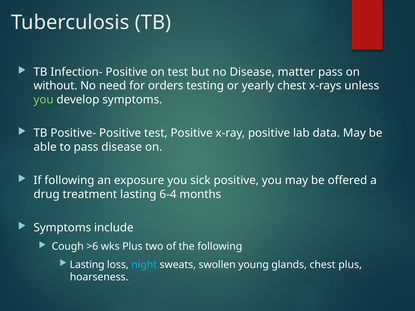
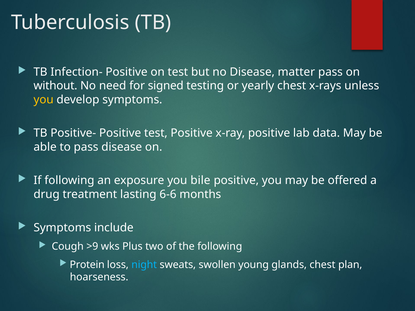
orders: orders -> signed (166, 86)
you colour: light green -> yellow (44, 100)
sick: sick -> bile (200, 181)
6-4: 6-4 -> 6-6 (168, 194)
>6: >6 -> >9 (92, 247)
Lasting: Lasting -> Protein (87, 265)
chest plus: plus -> plan (350, 265)
